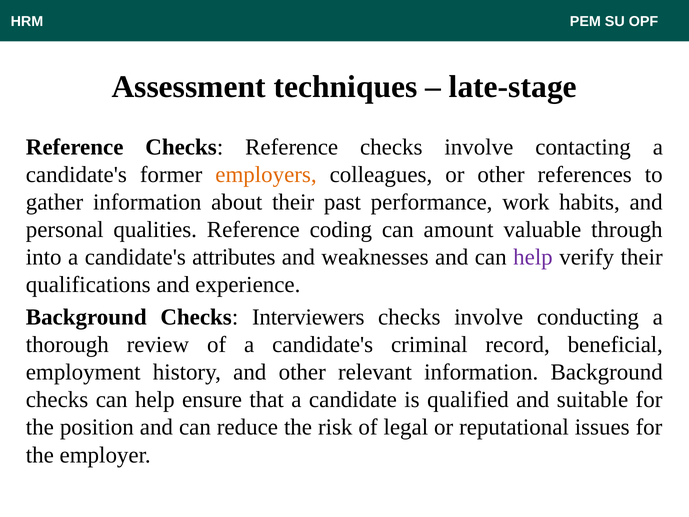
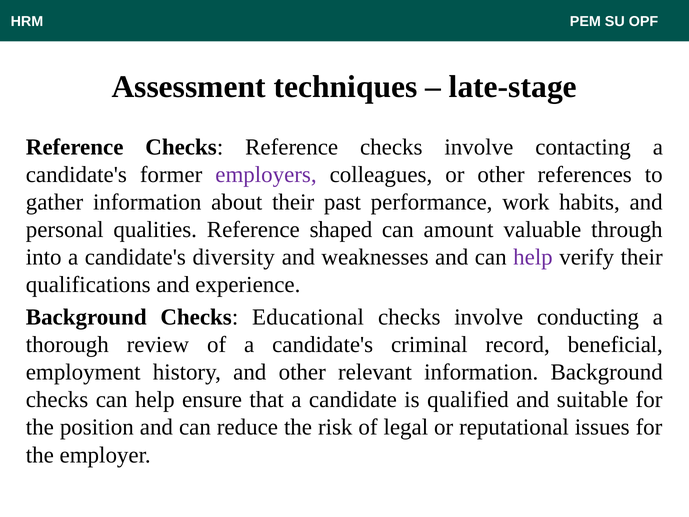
employers colour: orange -> purple (266, 175)
coding: coding -> shaped (341, 230)
attributes: attributes -> diversity (234, 257)
Interviewers: Interviewers -> Educational (308, 317)
